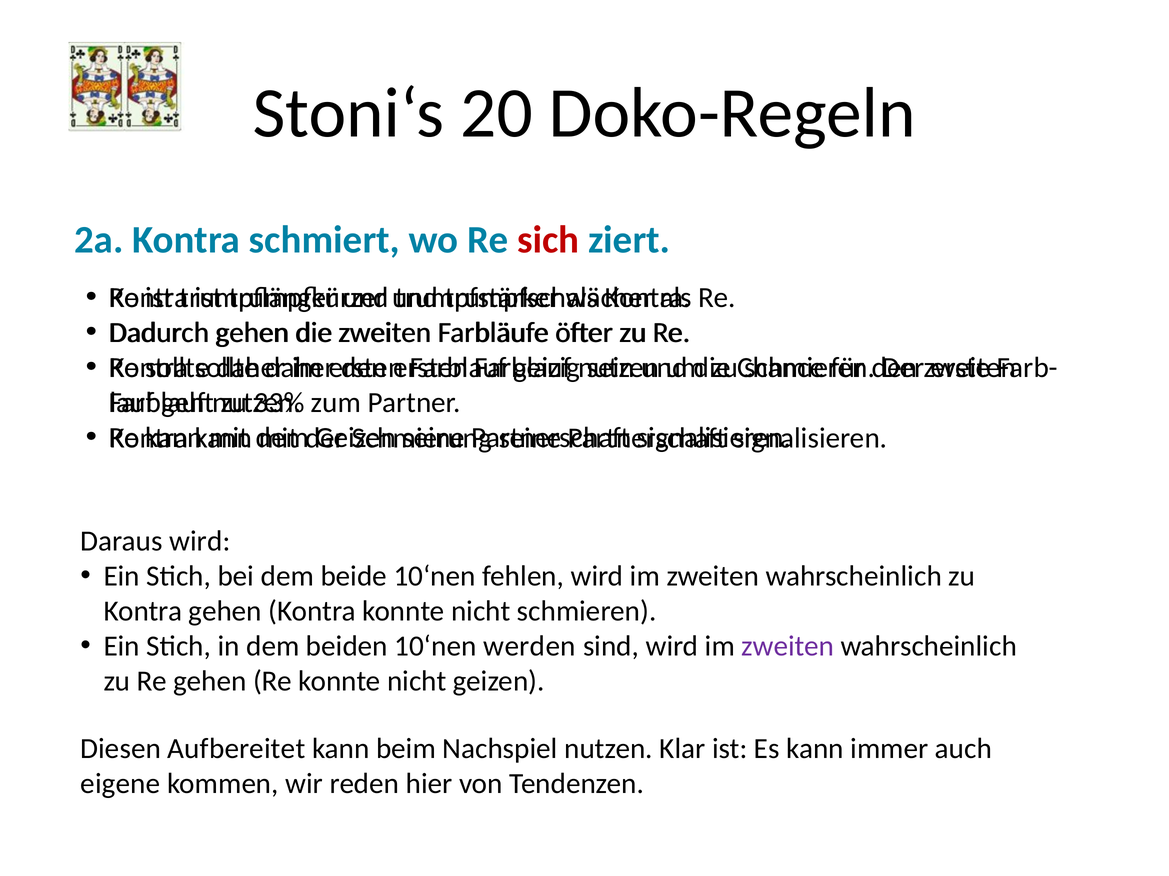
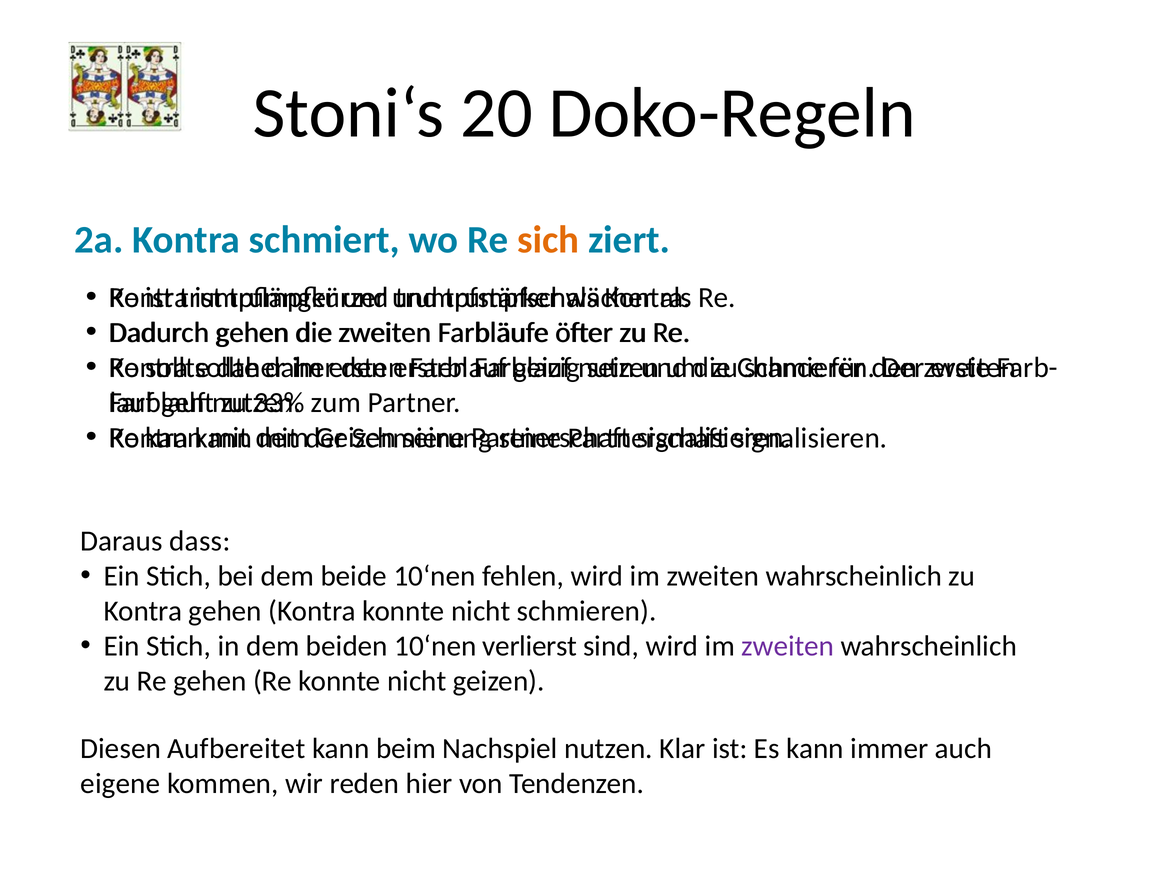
sich colour: red -> orange (548, 240)
Daraus wird: wird -> dass (200, 541)
werden: werden -> verlierst (530, 647)
